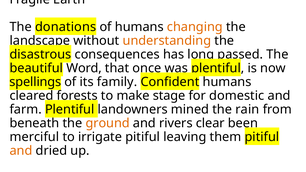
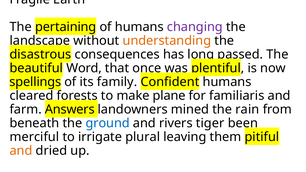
donations: donations -> pertaining (66, 27)
changing colour: orange -> purple (195, 27)
stage: stage -> plane (169, 96)
domestic: domestic -> familiaris (237, 96)
farm Plentiful: Plentiful -> Answers (70, 110)
ground colour: orange -> blue (108, 123)
clear: clear -> tiger (210, 123)
irrigate pitiful: pitiful -> plural (143, 137)
